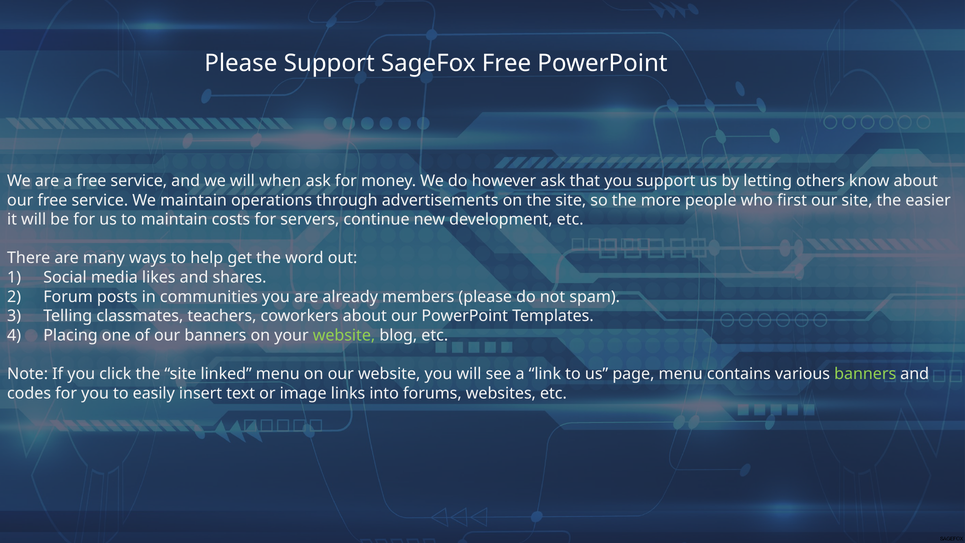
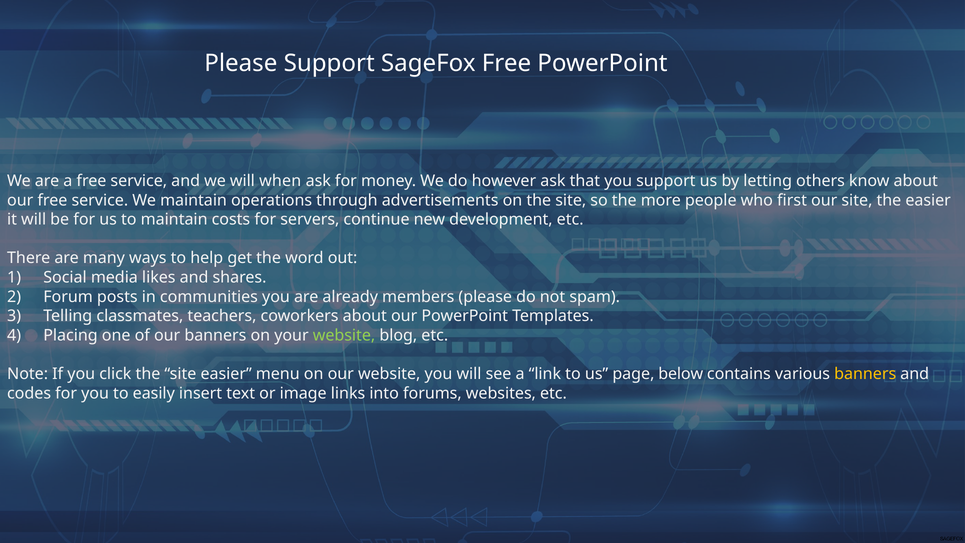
site linked: linked -> easier (226, 374)
page menu: menu -> below (681, 374)
banners colour: light green -> yellow (865, 374)
